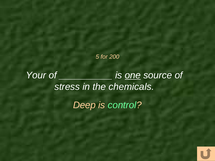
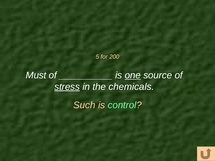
Your: Your -> Must (36, 75)
stress underline: none -> present (67, 87)
Deep: Deep -> Such (84, 105)
